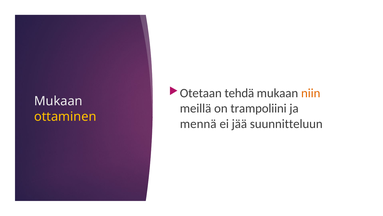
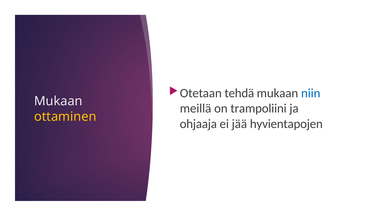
niin colour: orange -> blue (311, 93)
mennä: mennä -> ohjaaja (198, 123)
suunnitteluun: suunnitteluun -> hyvientapojen (286, 123)
